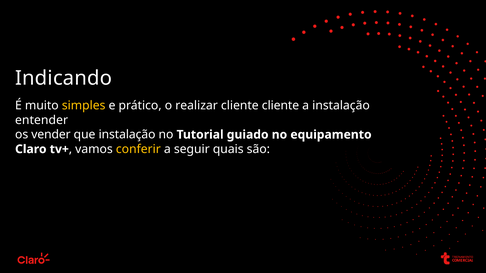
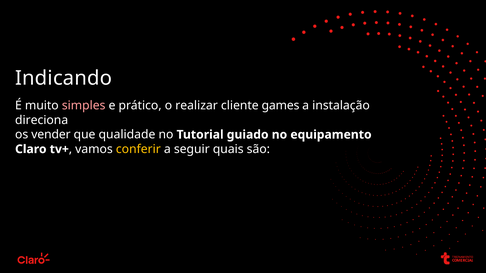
simples colour: yellow -> pink (84, 106)
cliente cliente: cliente -> games (281, 106)
entender: entender -> direciona (42, 120)
que instalação: instalação -> qualidade (127, 135)
